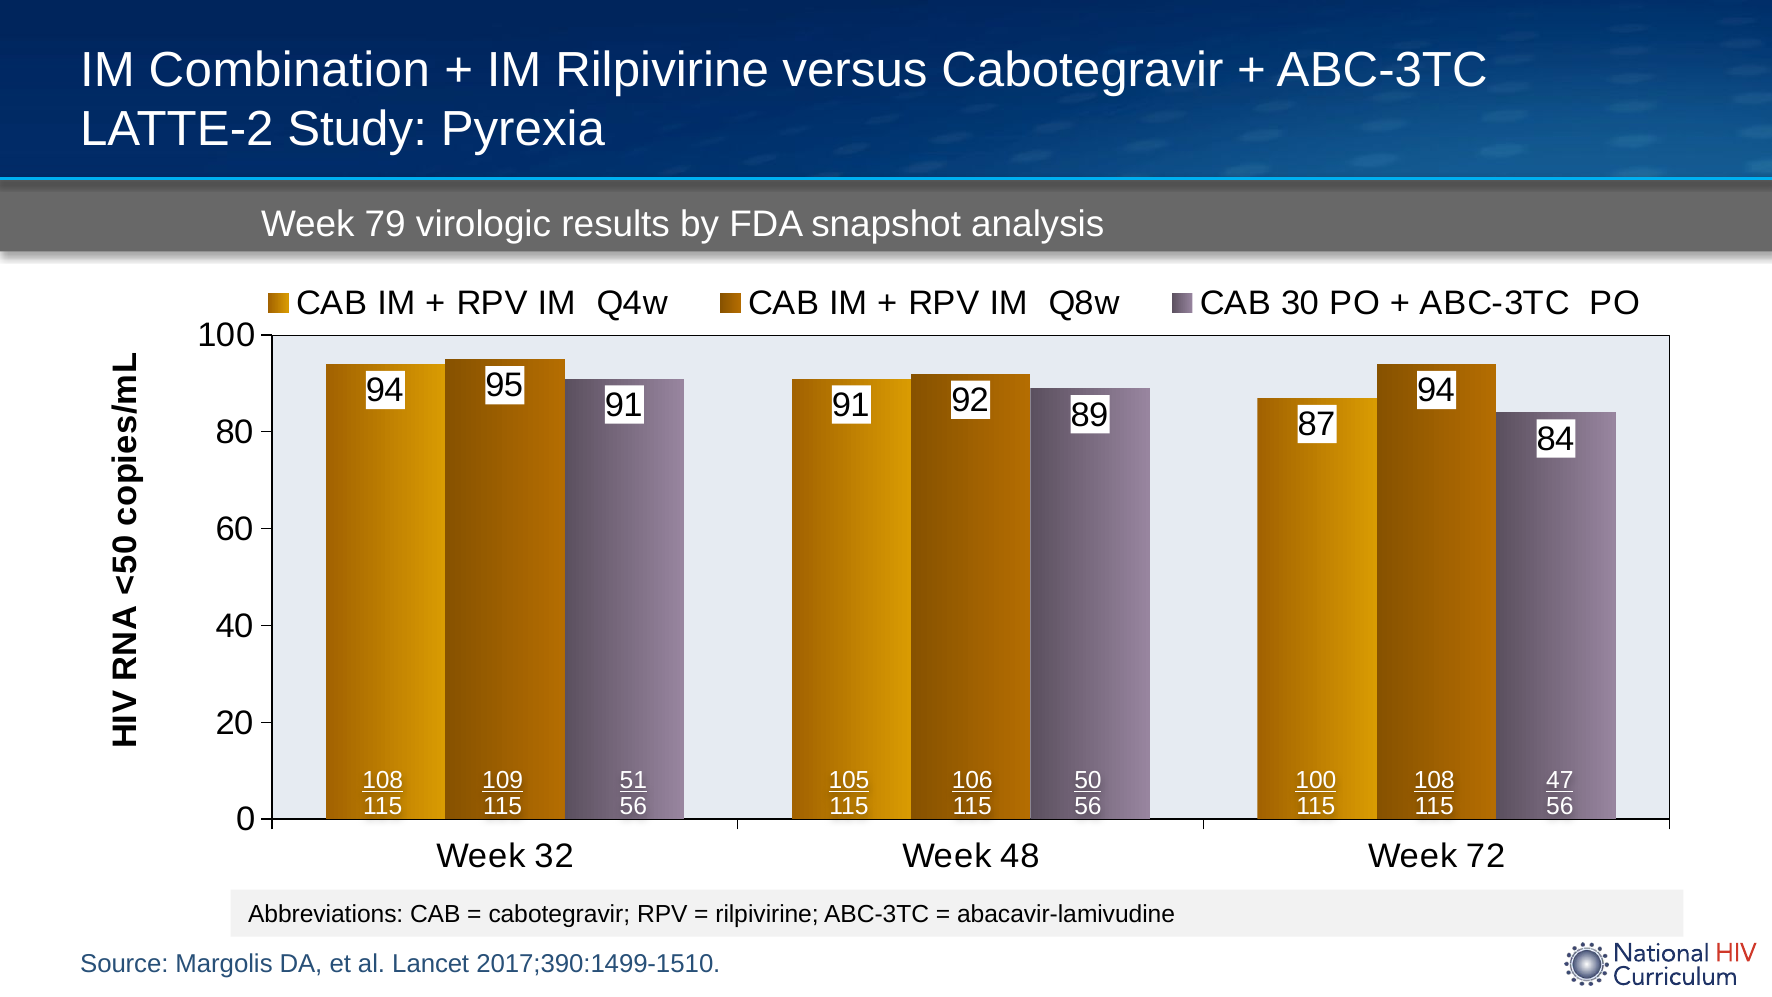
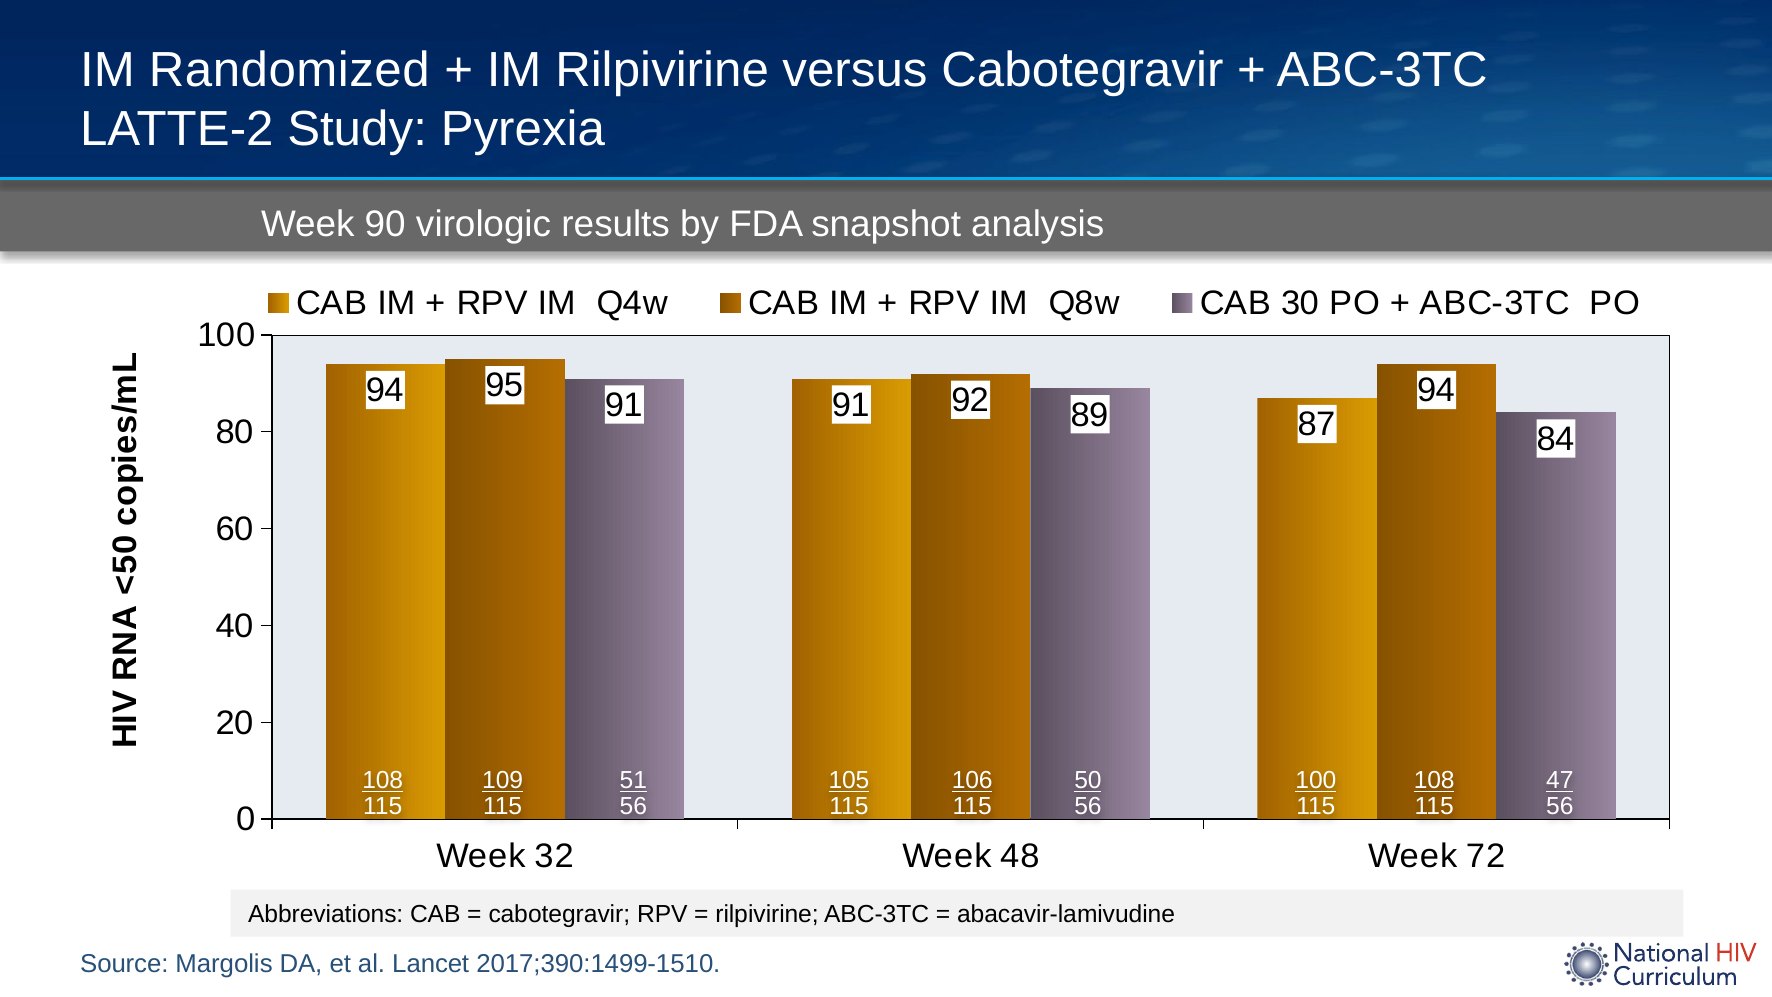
Combination: Combination -> Randomized (289, 70)
79: 79 -> 90 (385, 224)
